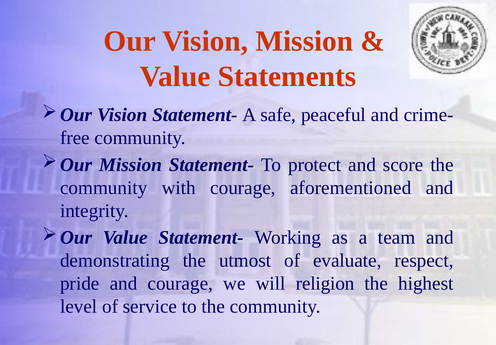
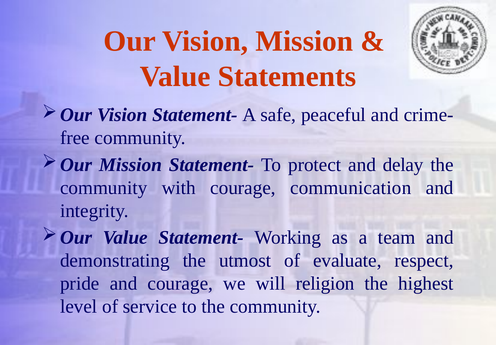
score: score -> delay (403, 165)
aforementioned: aforementioned -> communication (351, 188)
